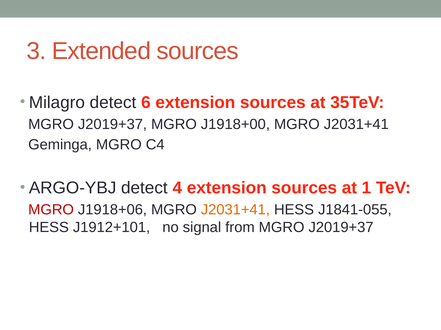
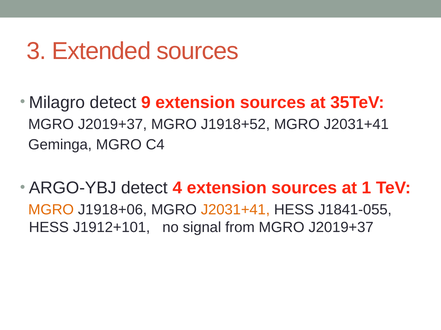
6: 6 -> 9 (146, 103)
J1918+00: J1918+00 -> J1918+52 (235, 125)
MGRO colour: red -> orange (51, 210)
